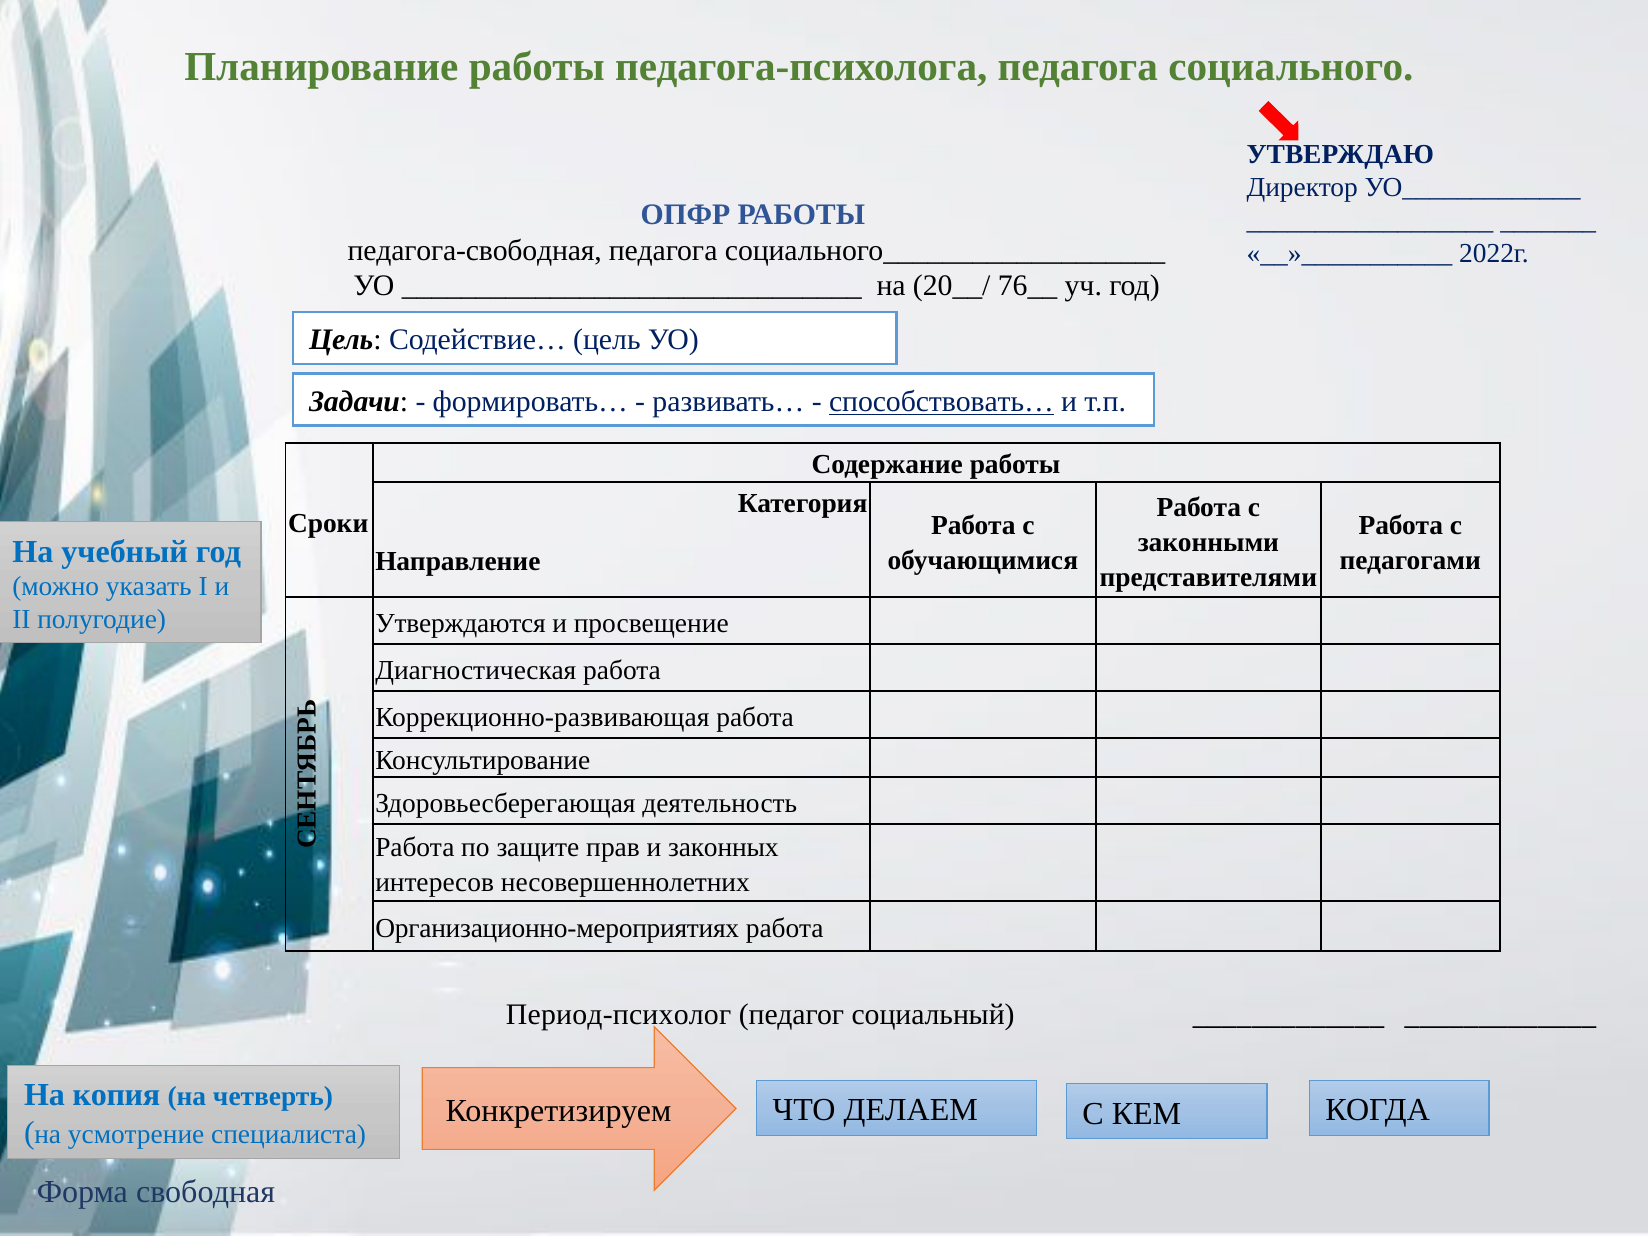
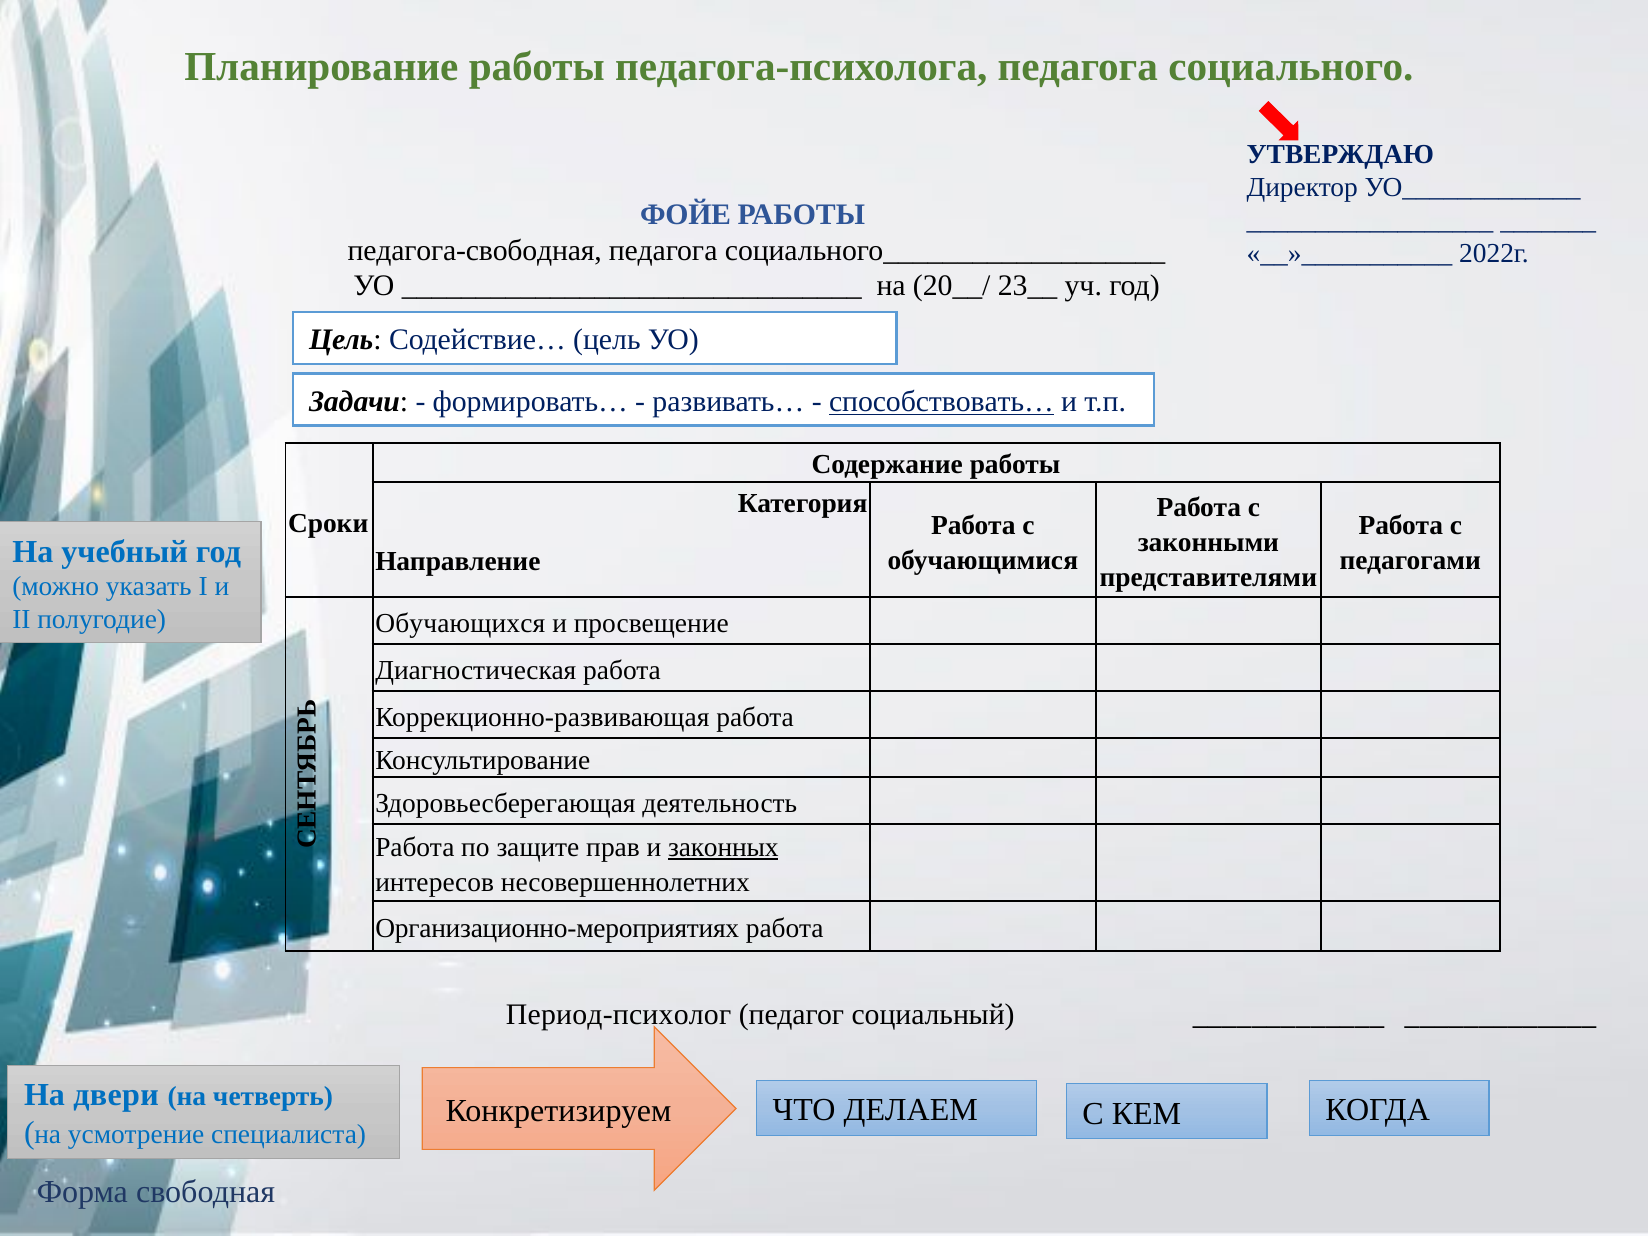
ОПФР: ОПФР -> ФОЙЕ (686, 215)
76__: 76__ -> 23__ (1028, 286)
Утверждаются: Утверждаются -> Обучающихся (460, 623)
законных underline: none -> present (723, 848)
копия: копия -> двери (116, 1095)
